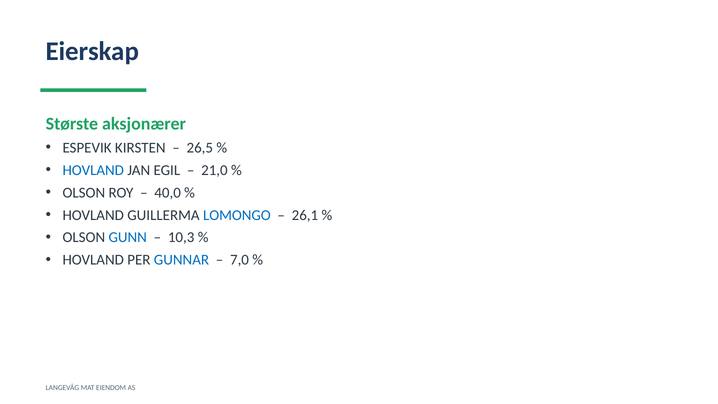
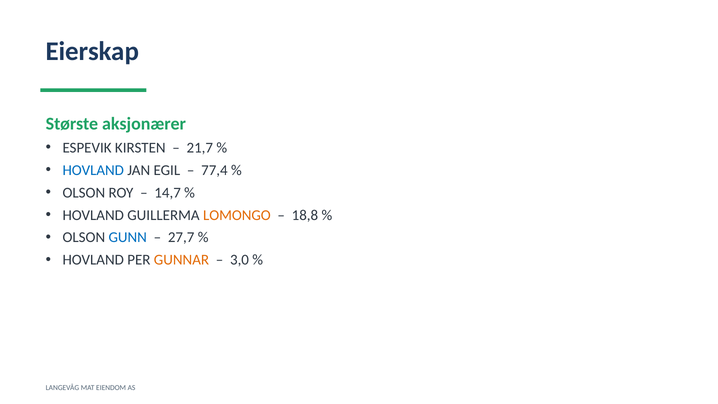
26,5: 26,5 -> 21,7 (200, 148)
21,0: 21,0 -> 77,4 (214, 170)
40,0: 40,0 -> 14,7 (168, 193)
LOMONGO colour: blue -> orange (237, 215)
26,1: 26,1 -> 18,8 (305, 215)
10,3: 10,3 -> 27,7 (181, 237)
GUNNAR colour: blue -> orange (181, 260)
7,0: 7,0 -> 3,0 (240, 260)
